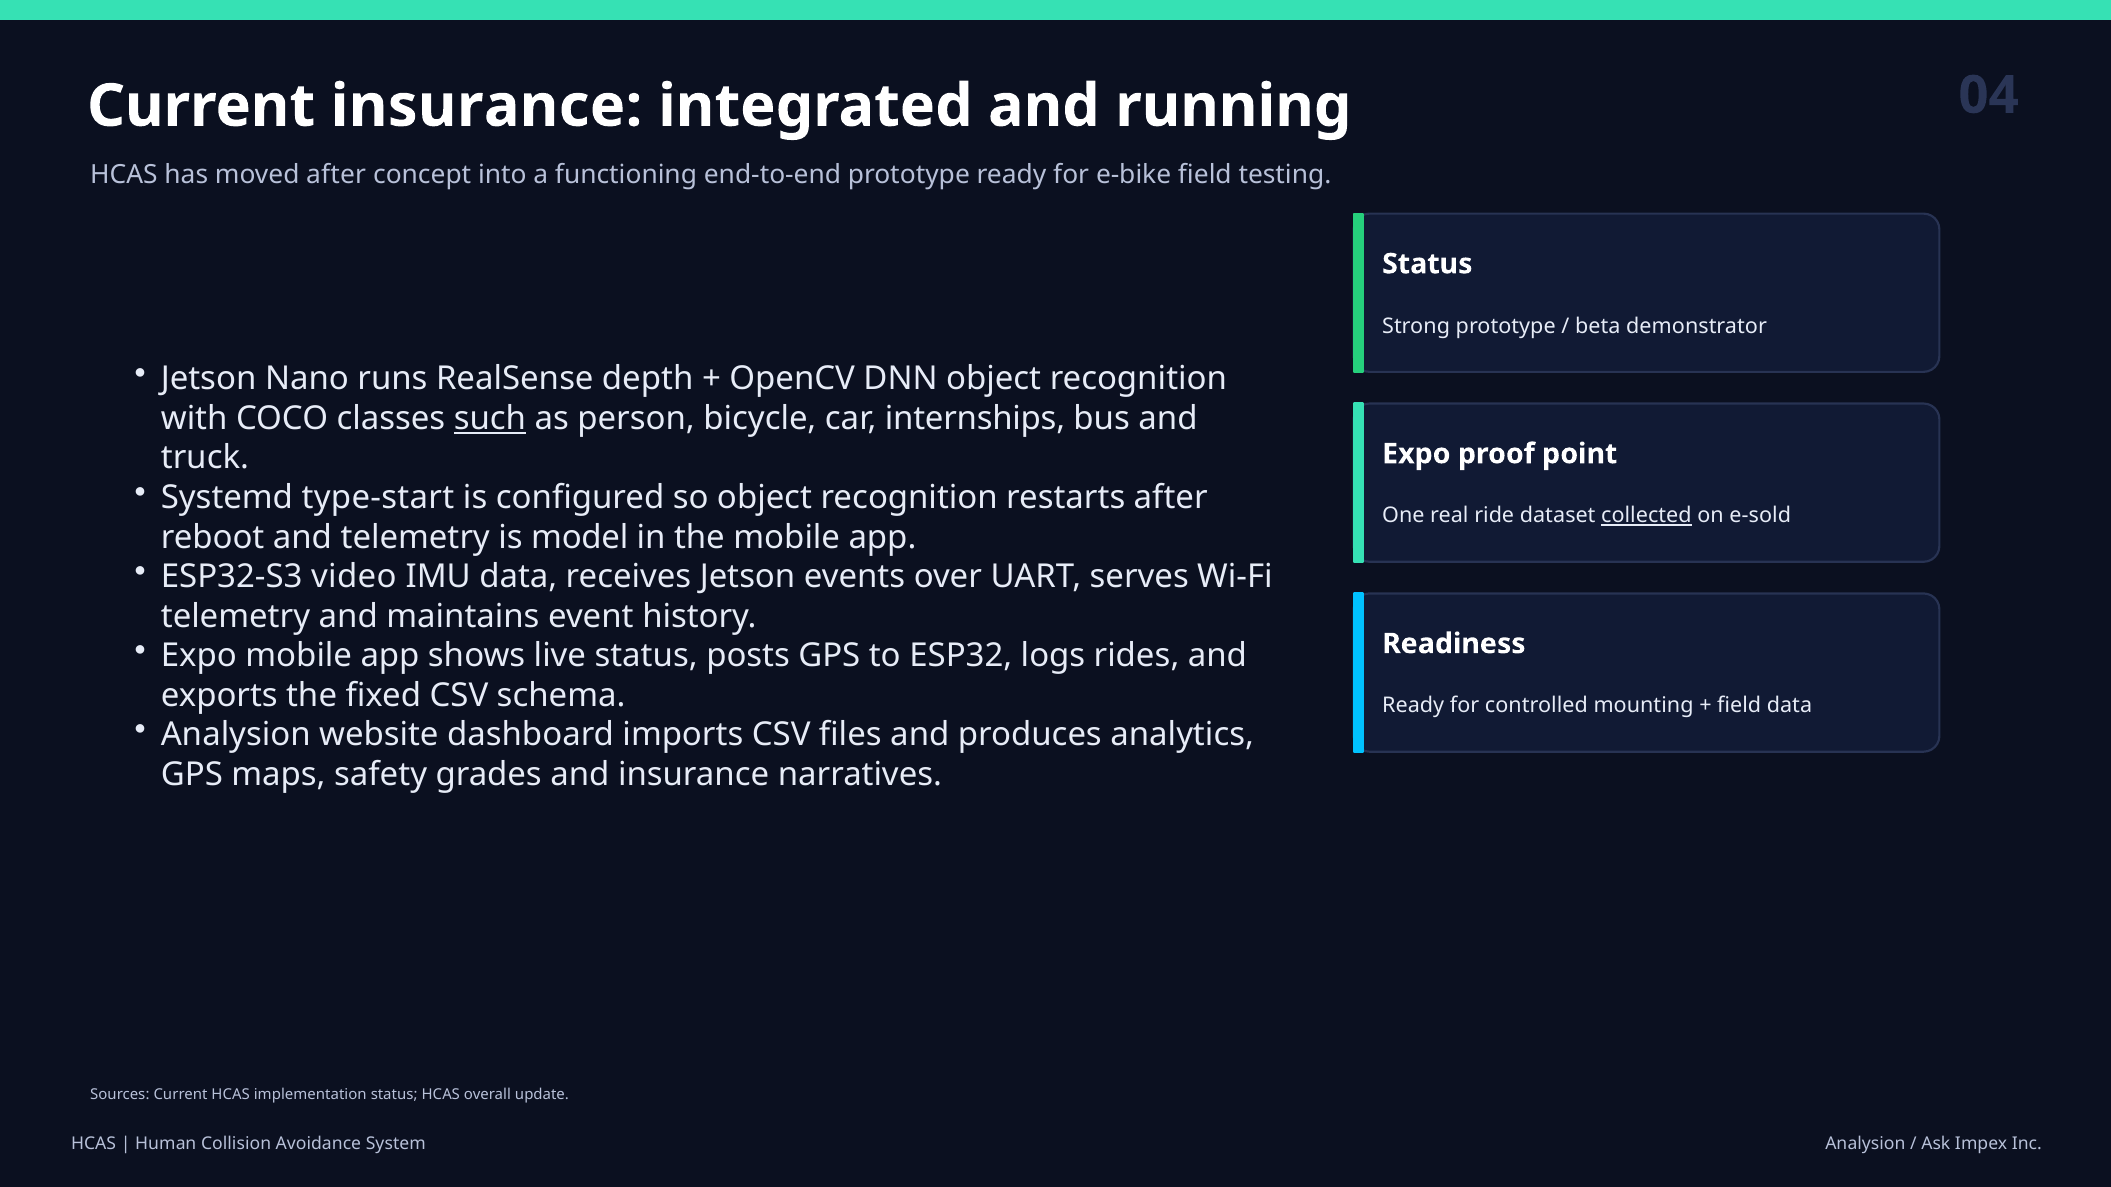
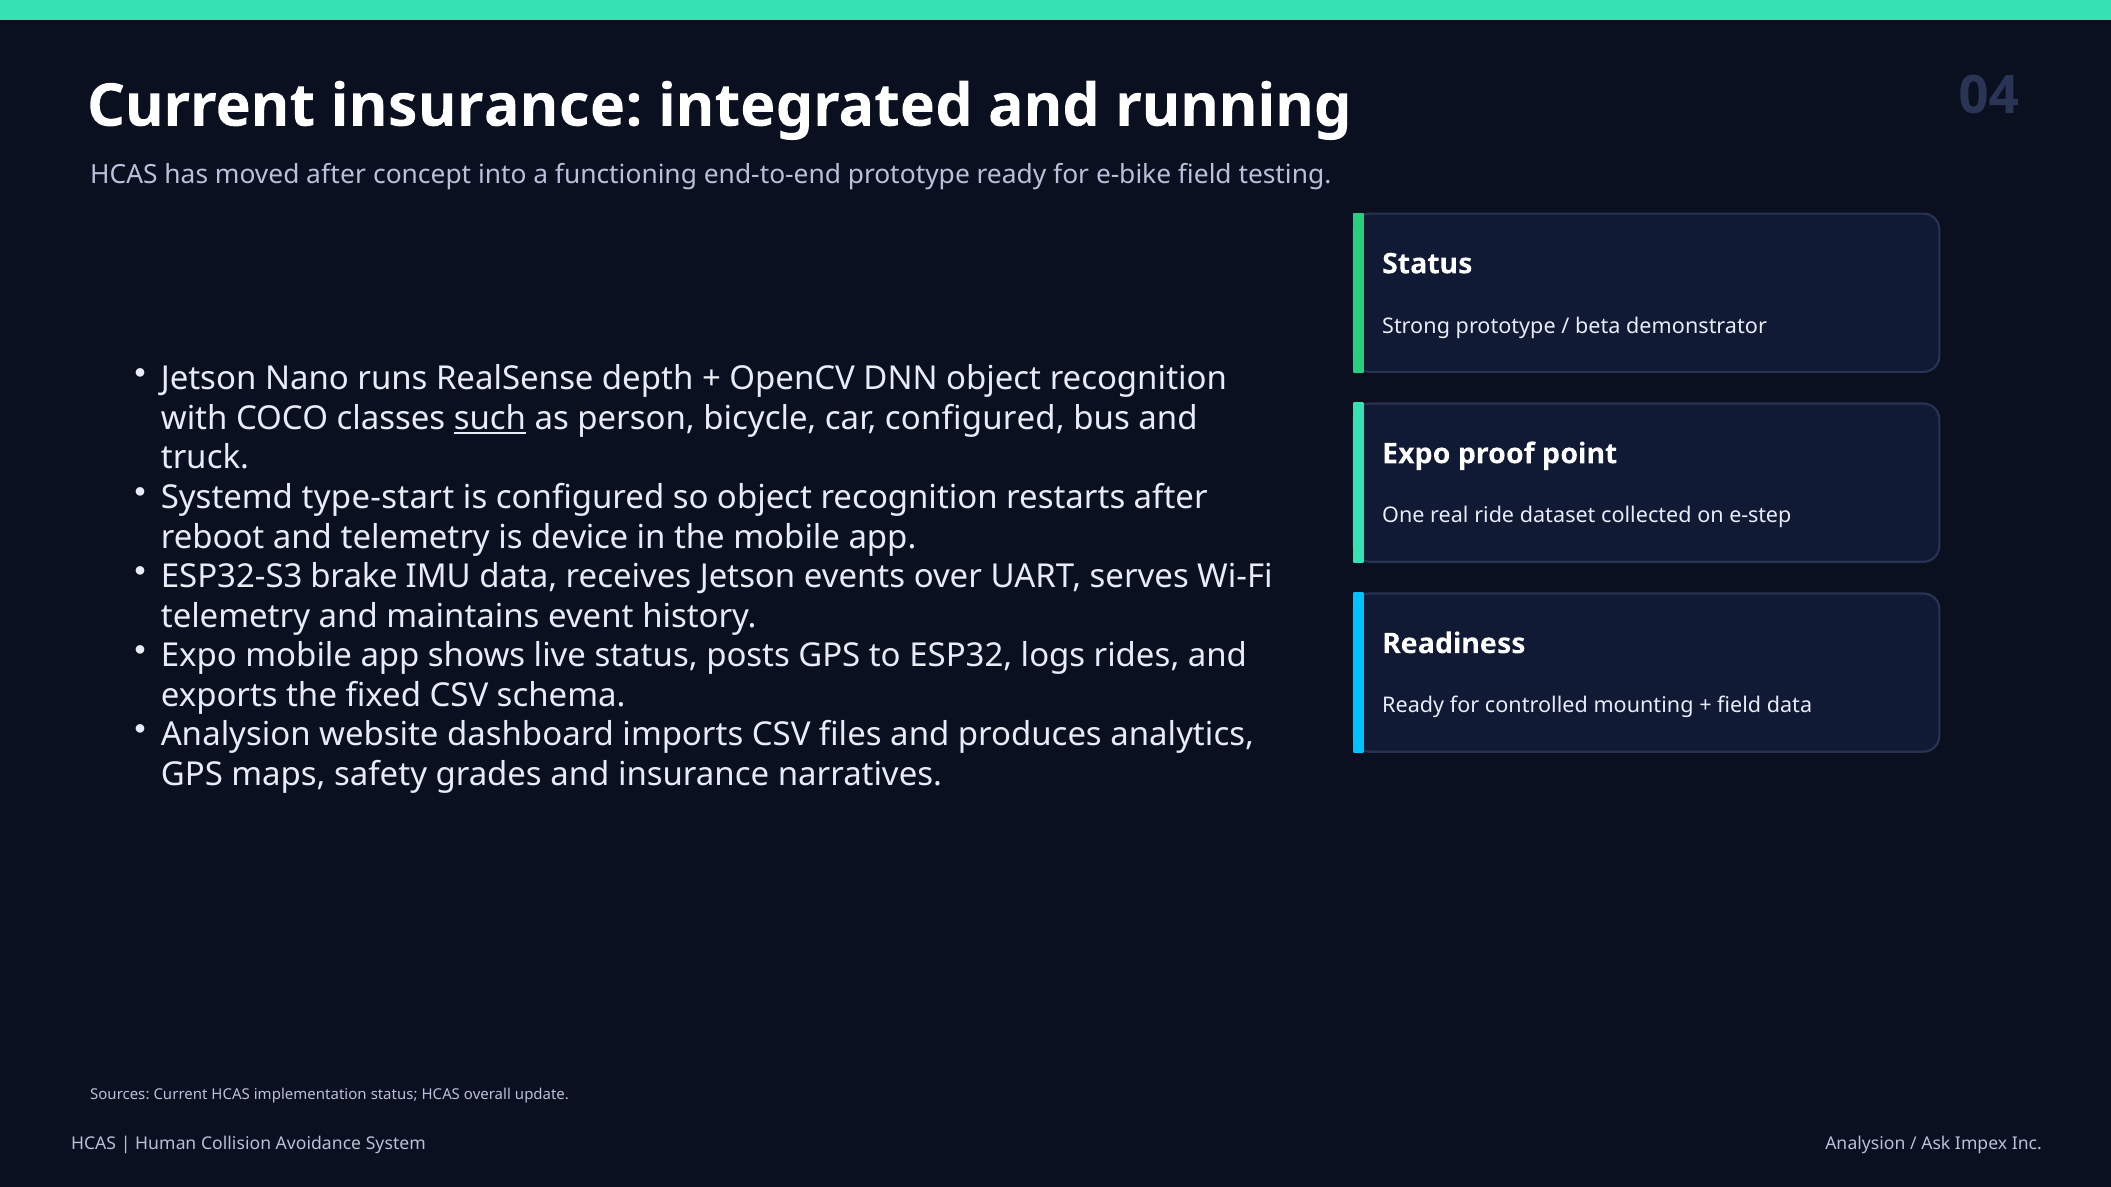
car internships: internships -> configured (975, 419)
collected underline: present -> none (1646, 516)
e-sold: e-sold -> e-step (1760, 516)
model: model -> device (580, 537)
video: video -> brake (354, 577)
